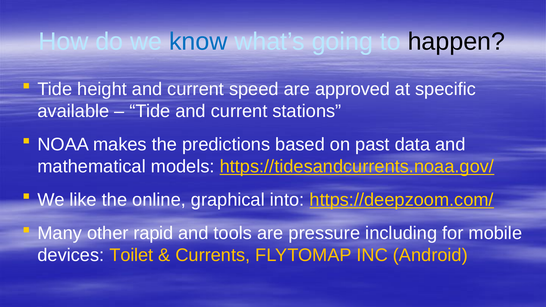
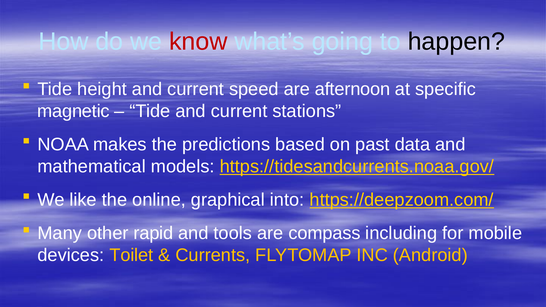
know colour: blue -> red (198, 42)
approved: approved -> afternoon (353, 89)
available: available -> magnetic (73, 111)
pressure: pressure -> compass (324, 233)
